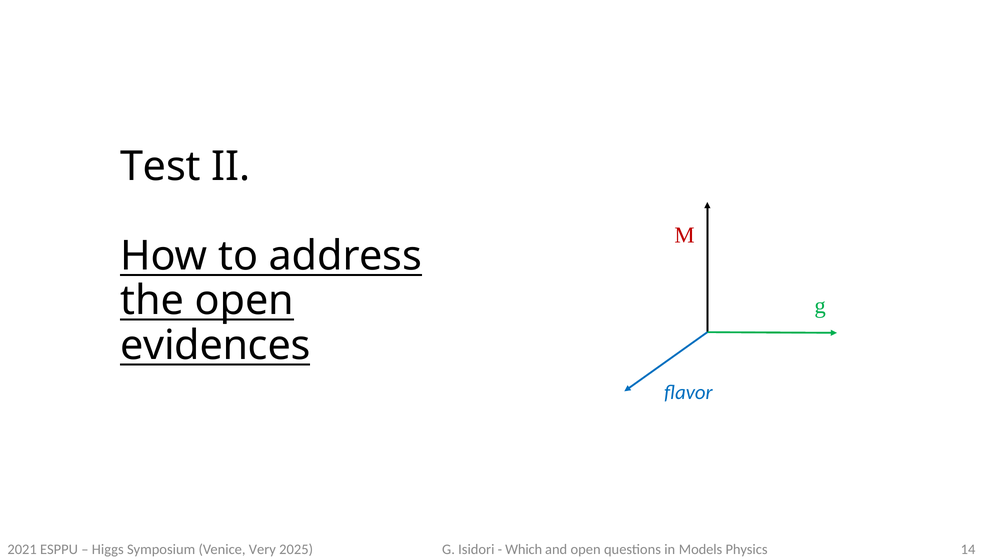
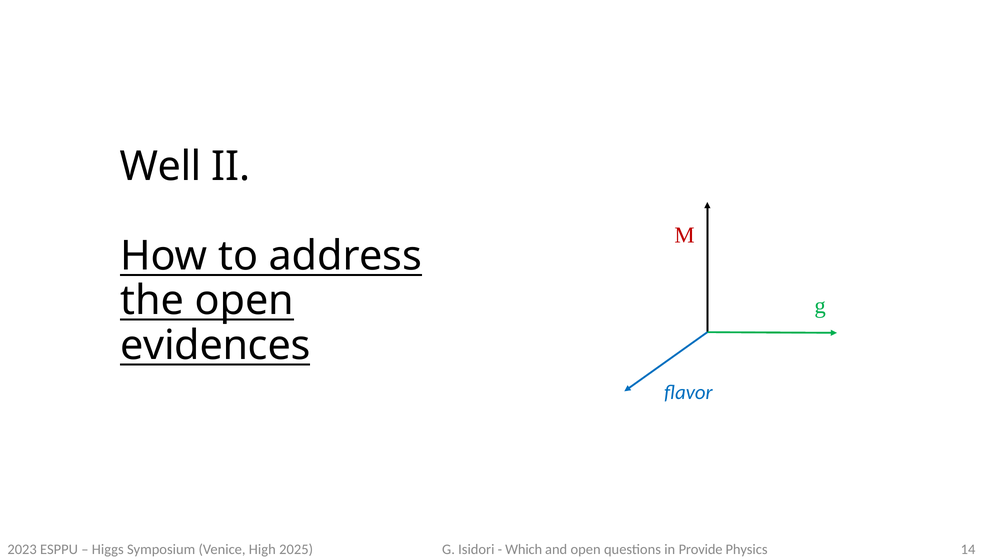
Test: Test -> Well (160, 167)
2021: 2021 -> 2023 (22, 549)
Very: Very -> High (262, 549)
Models: Models -> Provide (701, 549)
